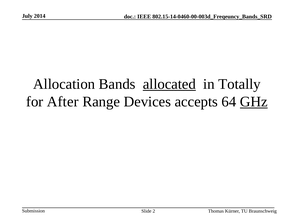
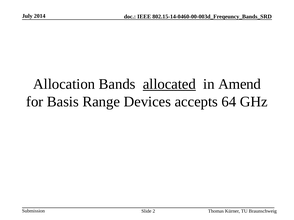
Totally: Totally -> Amend (240, 84)
After: After -> Basis (63, 102)
GHz underline: present -> none (254, 102)
